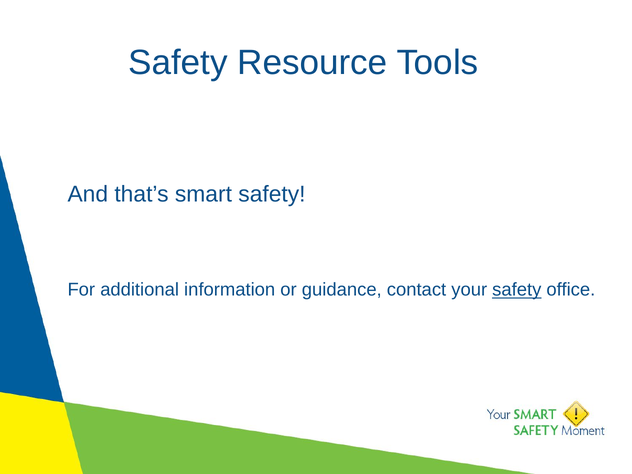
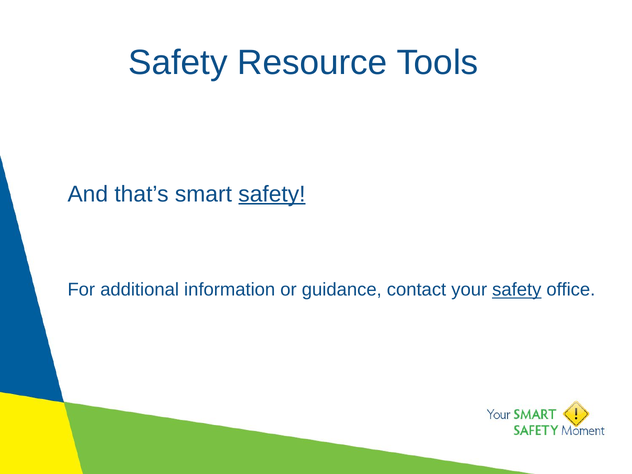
safety underline: none -> present (272, 194)
